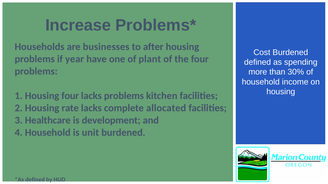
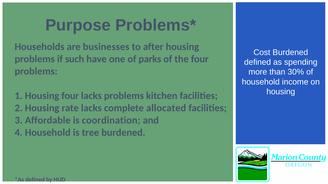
Increase: Increase -> Purpose (78, 25)
year: year -> such (75, 59)
plant: plant -> parks (150, 59)
Healthcare: Healthcare -> Affordable (48, 121)
development: development -> coordination (111, 121)
unit: unit -> tree (90, 133)
